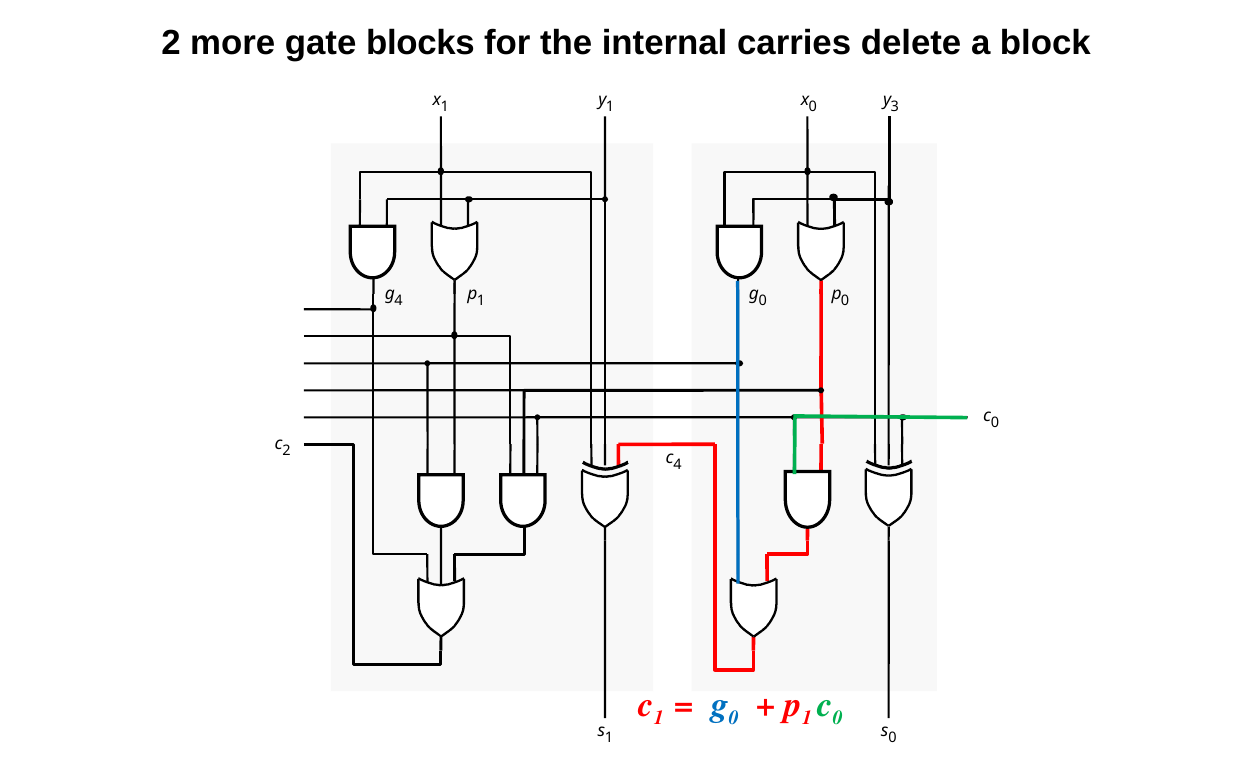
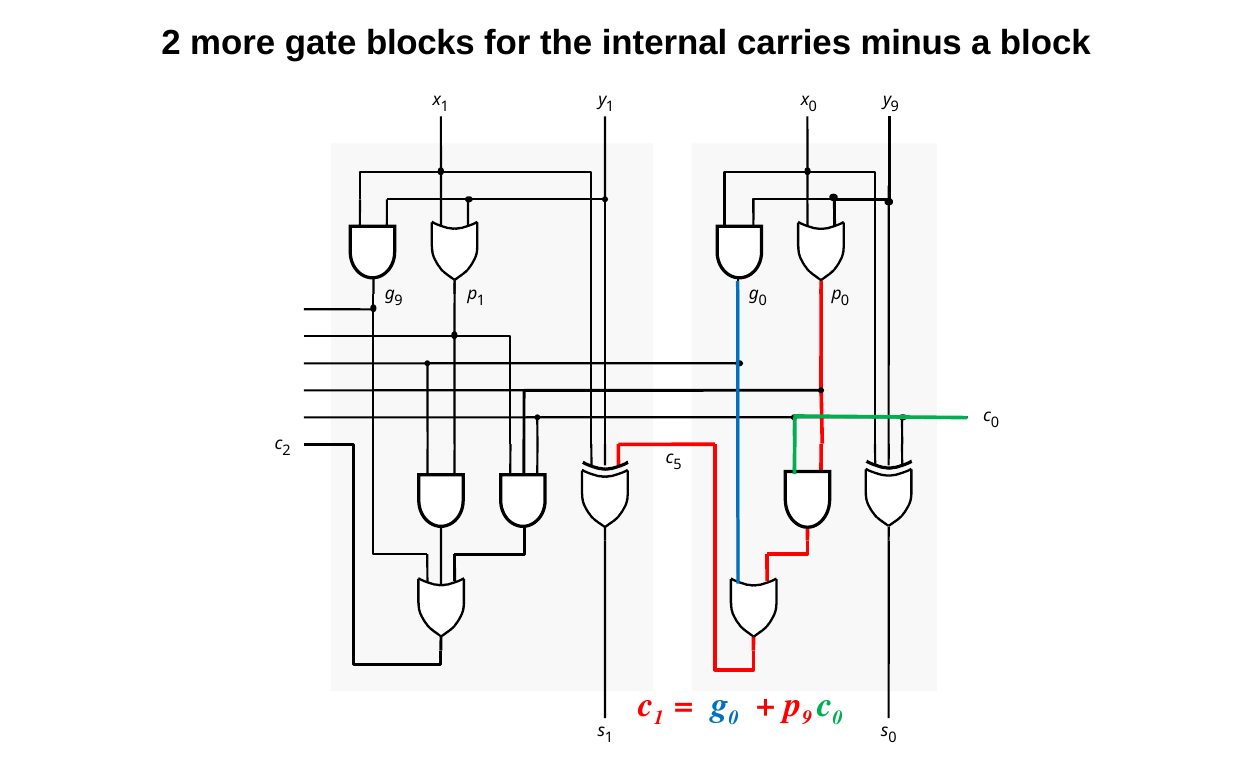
delete: delete -> minus (911, 43)
y 3: 3 -> 9 (895, 106)
g 4: 4 -> 9 (398, 301)
c 4: 4 -> 5 (678, 465)
1: 1 -> 9 (807, 718)
